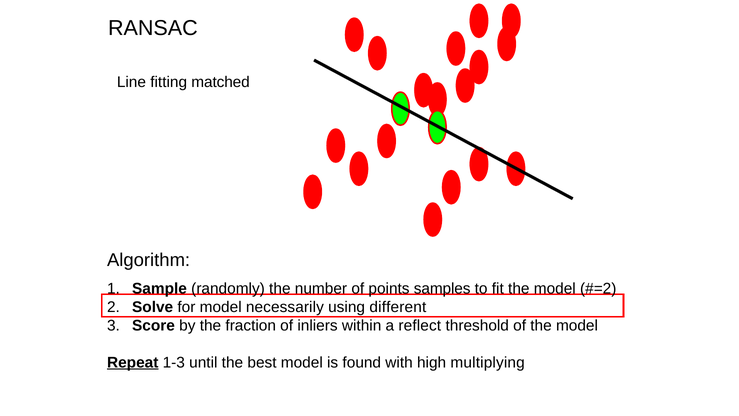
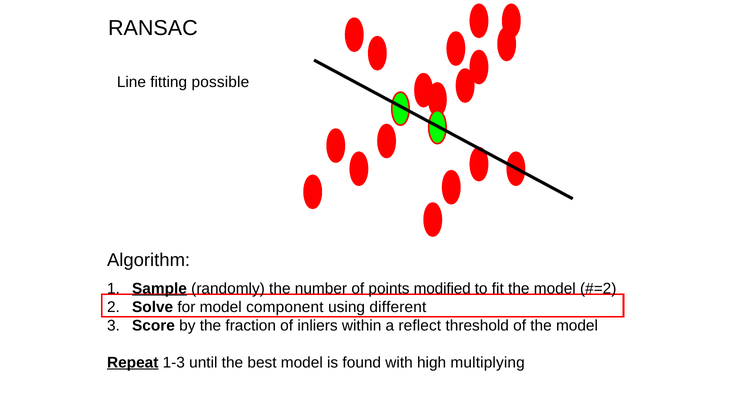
matched: matched -> possible (220, 82)
Sample underline: none -> present (160, 288)
samples: samples -> modified (442, 288)
necessarily: necessarily -> component (285, 307)
